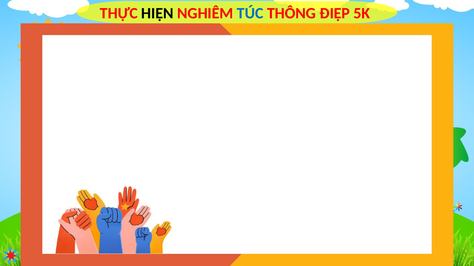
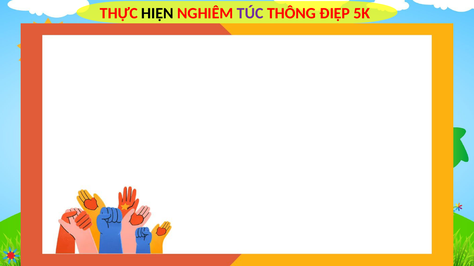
TÚC colour: blue -> purple (250, 13)
